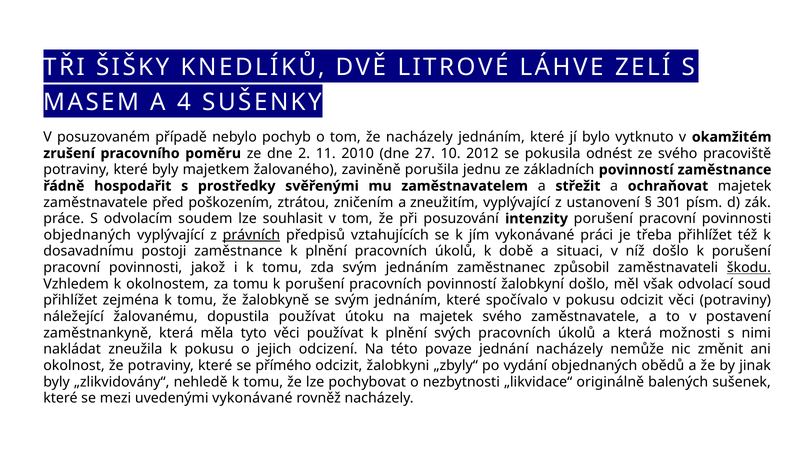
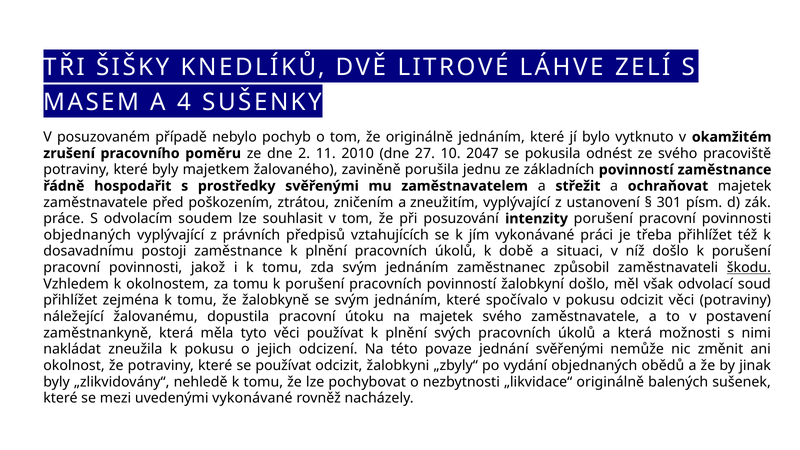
že nacházely: nacházely -> originálně (419, 137)
2012: 2012 -> 2047 (482, 153)
právních underline: present -> none (251, 235)
dopustila používat: používat -> pracovní (307, 317)
jednání nacházely: nacházely -> svěřenými (570, 349)
se přímého: přímého -> používat (283, 366)
